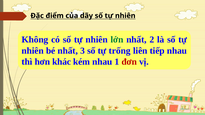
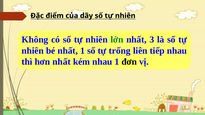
2: 2 -> 3 (152, 40)
nhất 3: 3 -> 1 (82, 51)
hơn khác: khác -> nhất (62, 62)
đơn colour: red -> black (129, 62)
